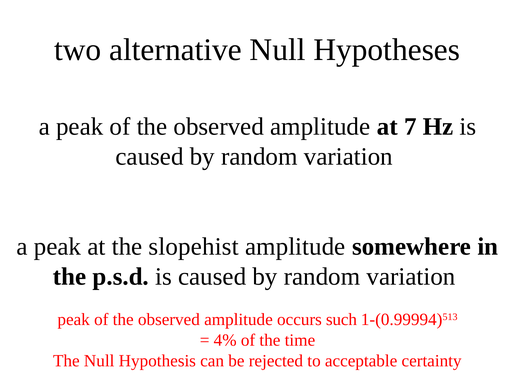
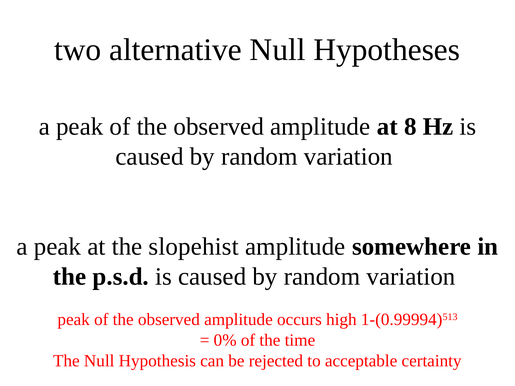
7: 7 -> 8 (410, 127)
such: such -> high (341, 320)
4%: 4% -> 0% (225, 340)
